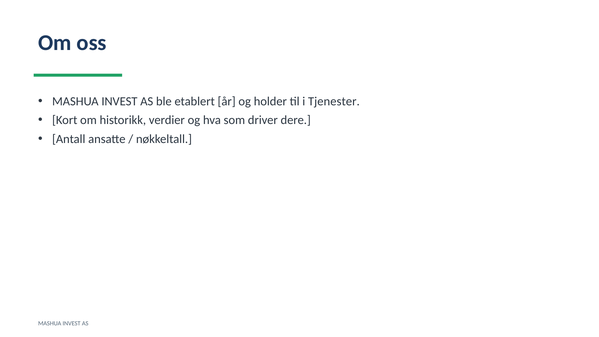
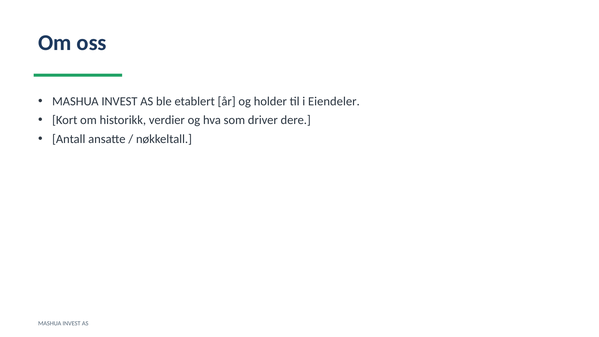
Tjenester: Tjenester -> Eiendeler (334, 101)
